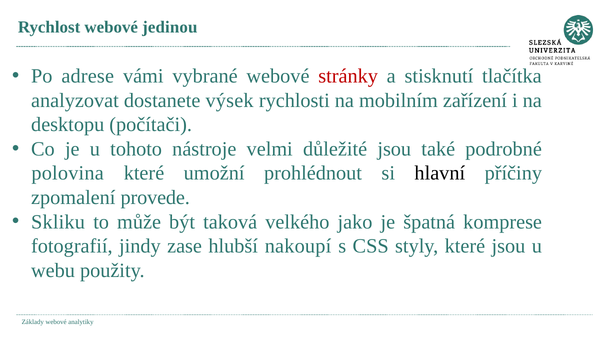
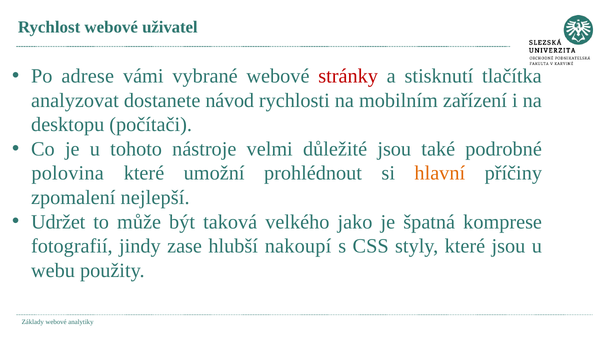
jedinou: jedinou -> uživatel (170, 27)
výsek: výsek -> návod (230, 100)
hlavní colour: black -> orange (440, 173)
provede: provede -> nejlepší (155, 198)
Skliku: Skliku -> Udržet (58, 222)
